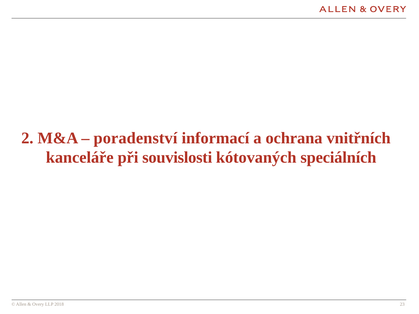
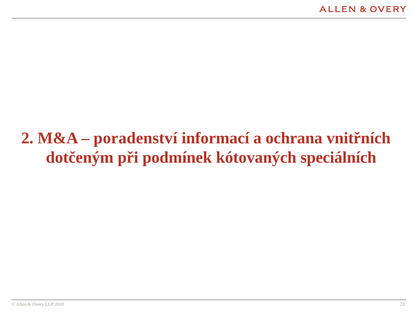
kanceláře: kanceláře -> dotčeným (80, 158)
souvislosti: souvislosti -> podmínek (177, 158)
